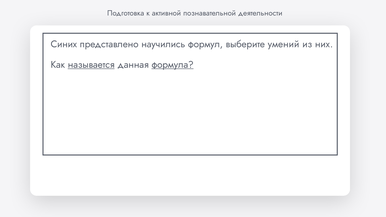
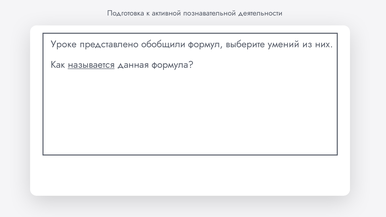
Синих: Синих -> Уроке (64, 44)
научились: научились -> обобщили (163, 44)
формула underline: present -> none (173, 65)
